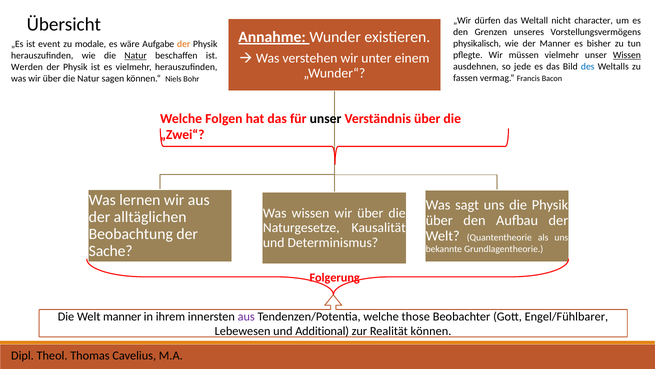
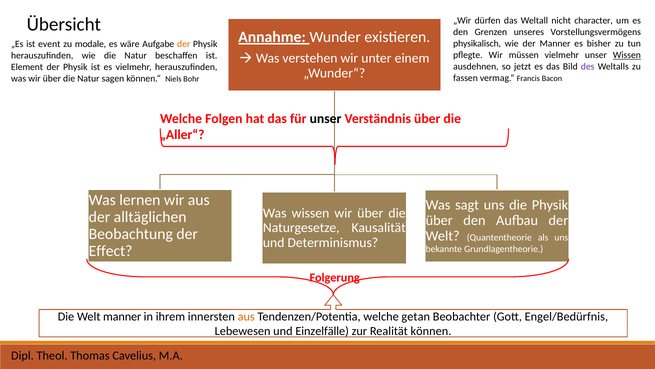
Natur underline: present -> none (136, 56)
jede: jede -> jetzt (523, 67)
des colour: blue -> purple (588, 67)
Werden: Werden -> Element (27, 67)
„Zwei“: „Zwei“ -> „Aller“ (182, 135)
Sache: Sache -> Effect (111, 251)
aus colour: purple -> orange (246, 316)
those: those -> getan (416, 316)
Engel/Fühlbarer: Engel/Fühlbarer -> Engel/Bedürfnis (566, 316)
Additional: Additional -> Einzelfälle (322, 331)
